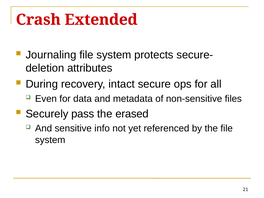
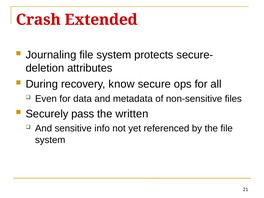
intact: intact -> know (122, 84)
erased: erased -> written (132, 114)
